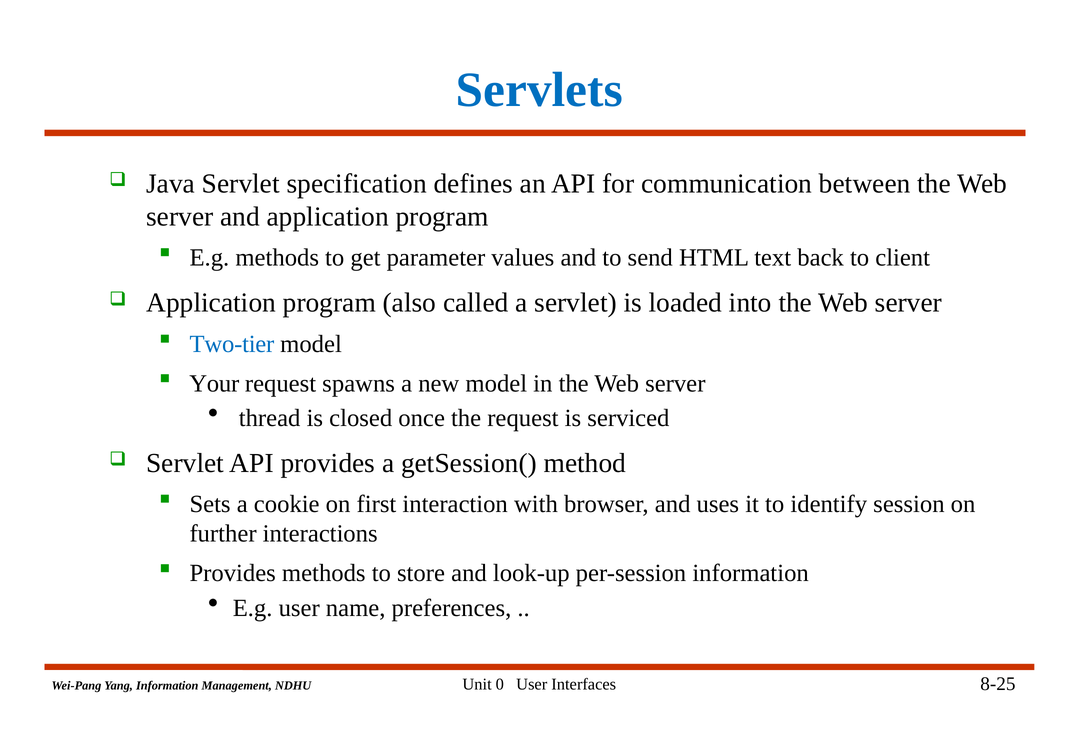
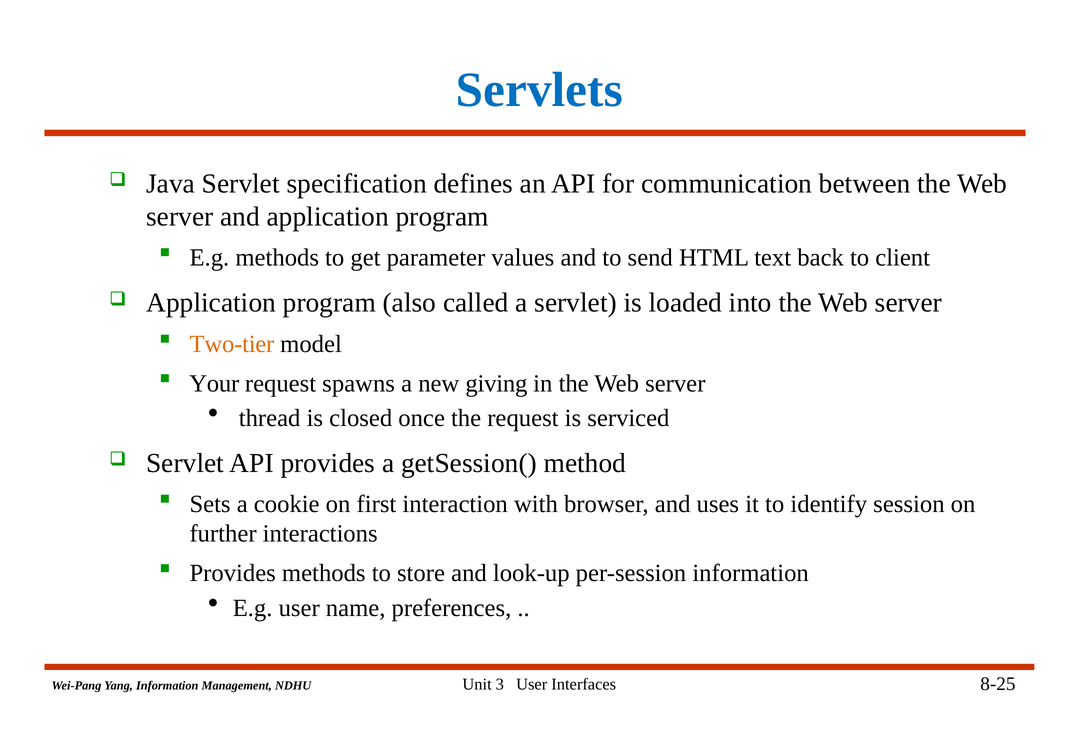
Two-tier colour: blue -> orange (232, 344)
new model: model -> giving (496, 383)
0: 0 -> 3 (500, 684)
